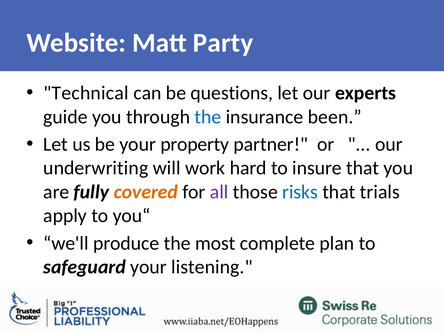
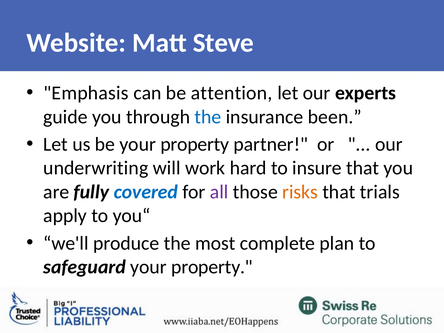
Party: Party -> Steve (223, 43)
Technical: Technical -> Emphasis (86, 93)
questions: questions -> attention (232, 93)
covered colour: orange -> blue (146, 192)
risks colour: blue -> orange (300, 192)
safeguard your listening: listening -> property (212, 267)
